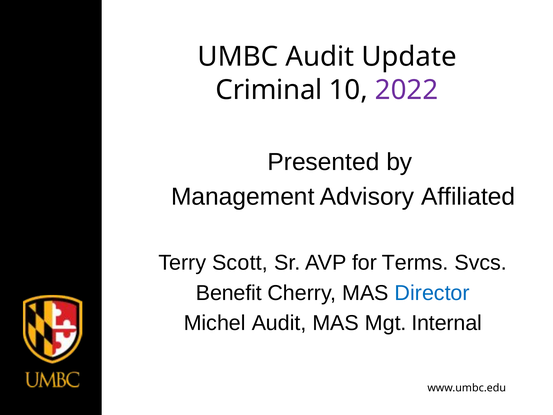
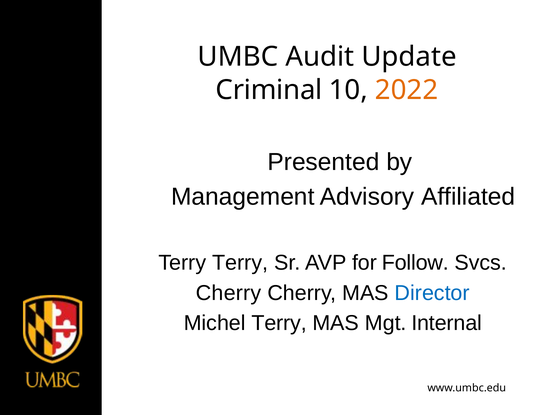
2022 colour: purple -> orange (407, 90)
Terry Scott: Scott -> Terry (240, 263)
Terms: Terms -> Follow (415, 263)
Benefit: Benefit -> Cherry (229, 293)
Michel Audit: Audit -> Terry (279, 323)
